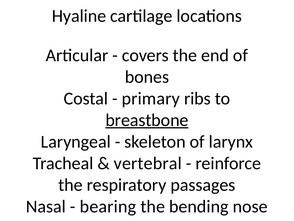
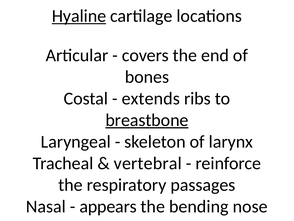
Hyaline underline: none -> present (79, 16)
primary: primary -> extends (151, 98)
bearing: bearing -> appears (108, 206)
